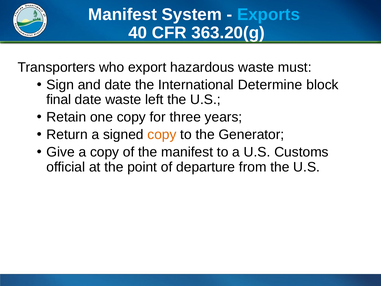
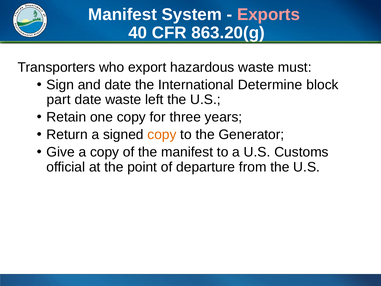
Exports colour: light blue -> pink (269, 15)
363.20(g: 363.20(g -> 863.20(g (228, 33)
final: final -> part (59, 100)
